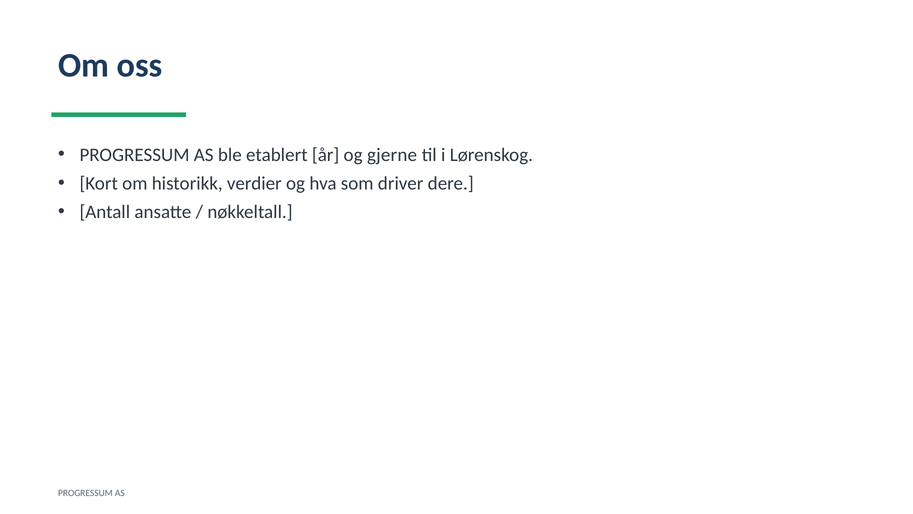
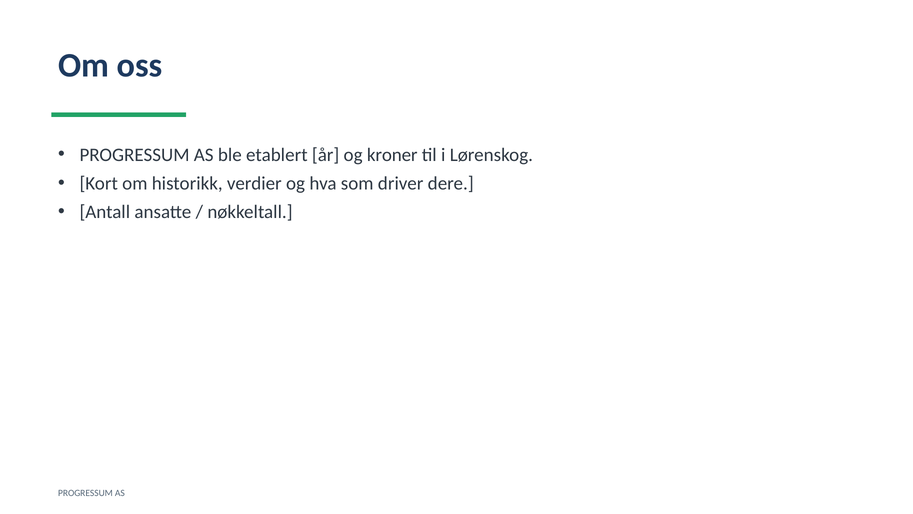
gjerne: gjerne -> kroner (392, 155)
